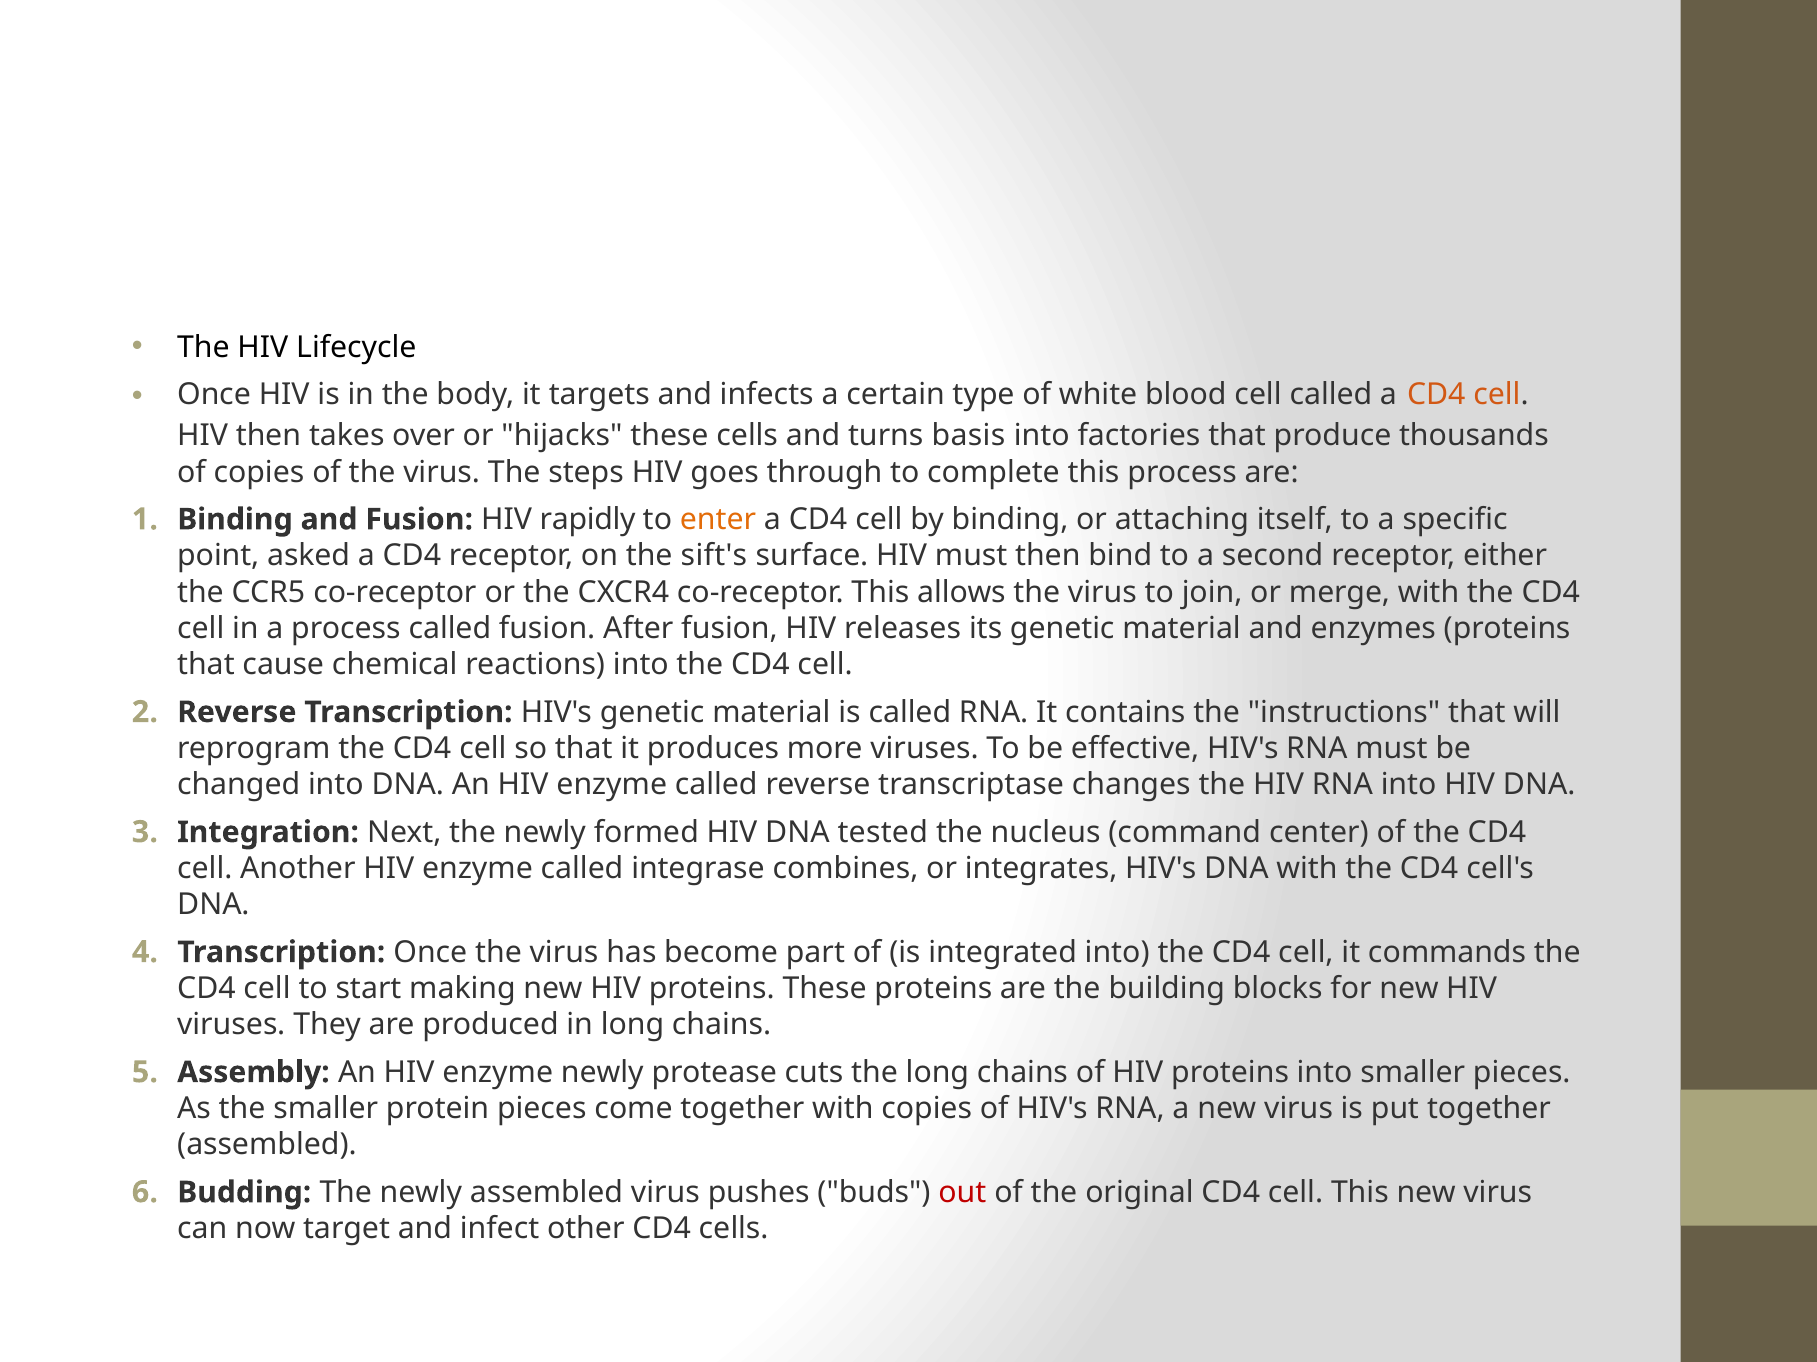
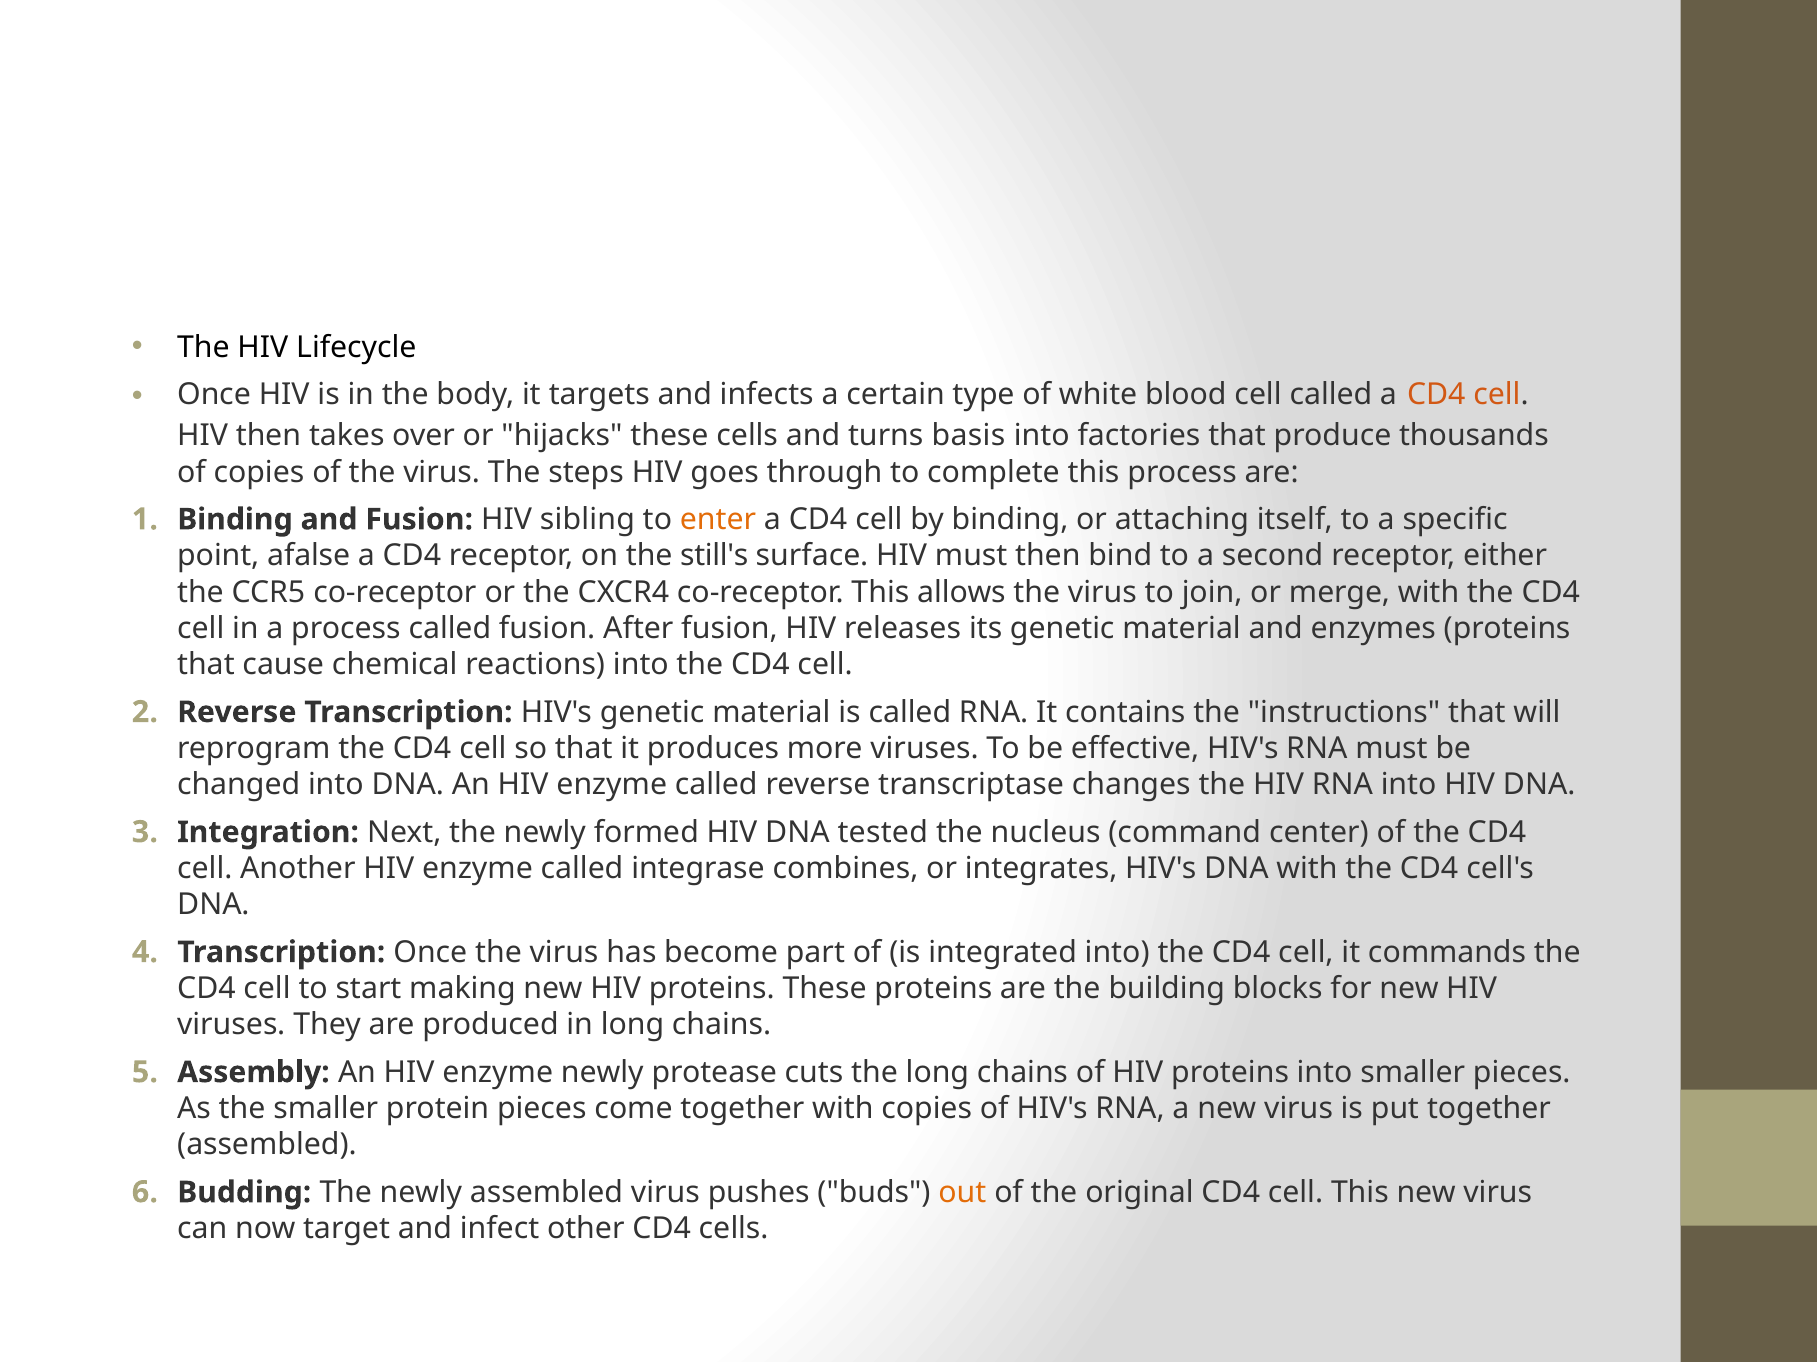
rapidly: rapidly -> sibling (587, 520)
asked: asked -> afalse (309, 556)
sift's: sift's -> still's (714, 556)
out colour: red -> orange (962, 1193)
